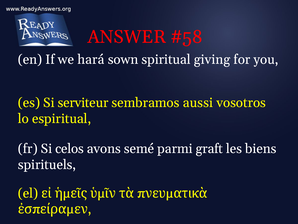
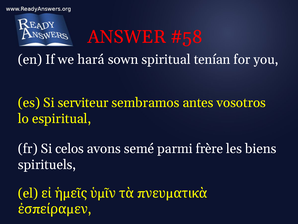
giving: giving -> tenían (212, 59)
aussi: aussi -> antes (198, 103)
graft: graft -> frère (209, 148)
